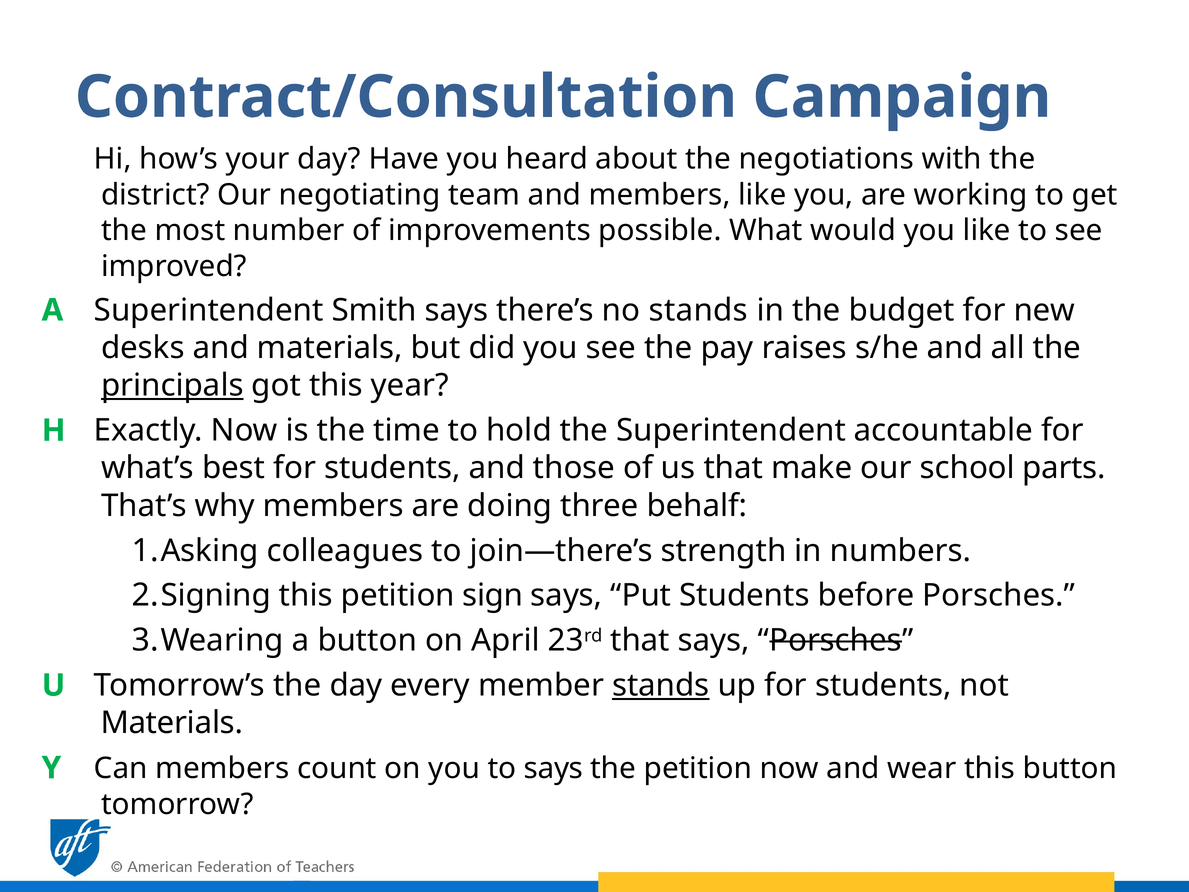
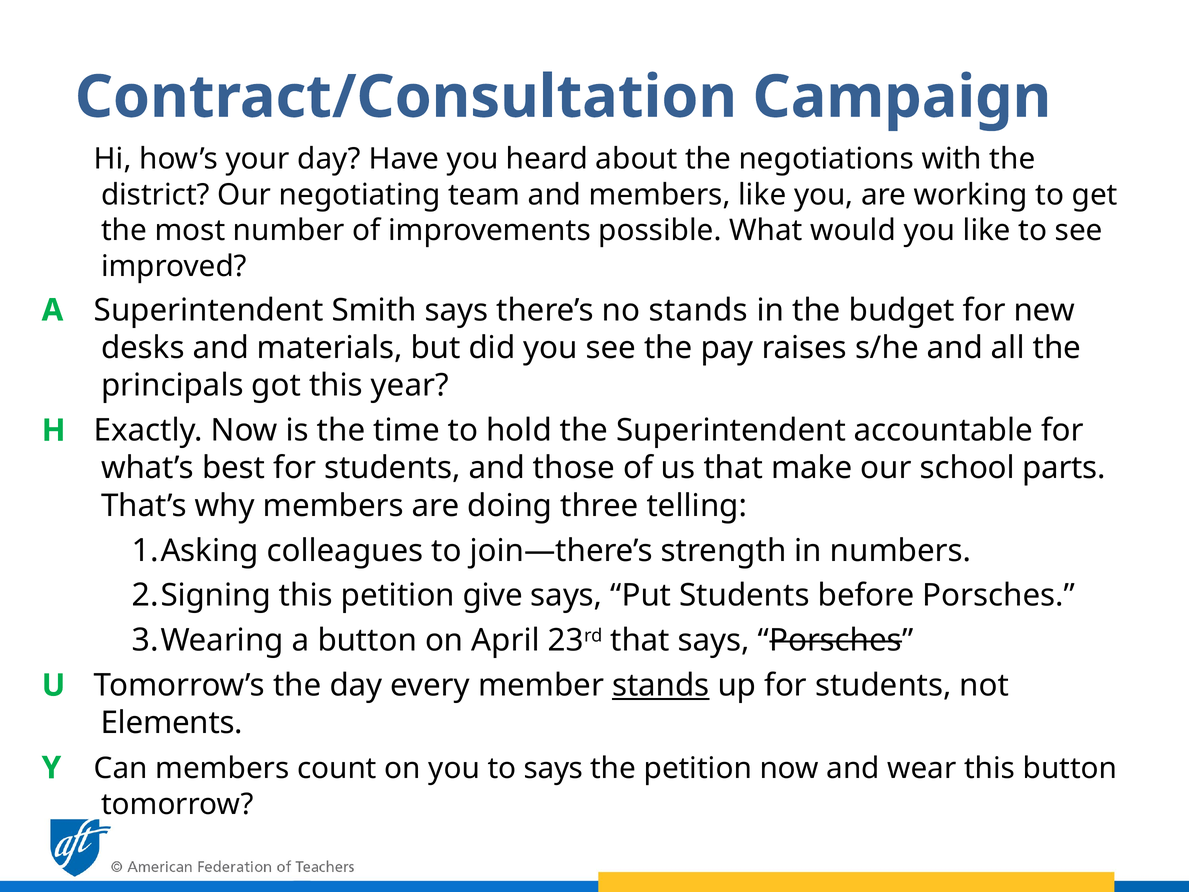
principals underline: present -> none (172, 385)
behalf: behalf -> telling (697, 506)
sign: sign -> give (493, 595)
Materials: Materials -> Elements (172, 723)
